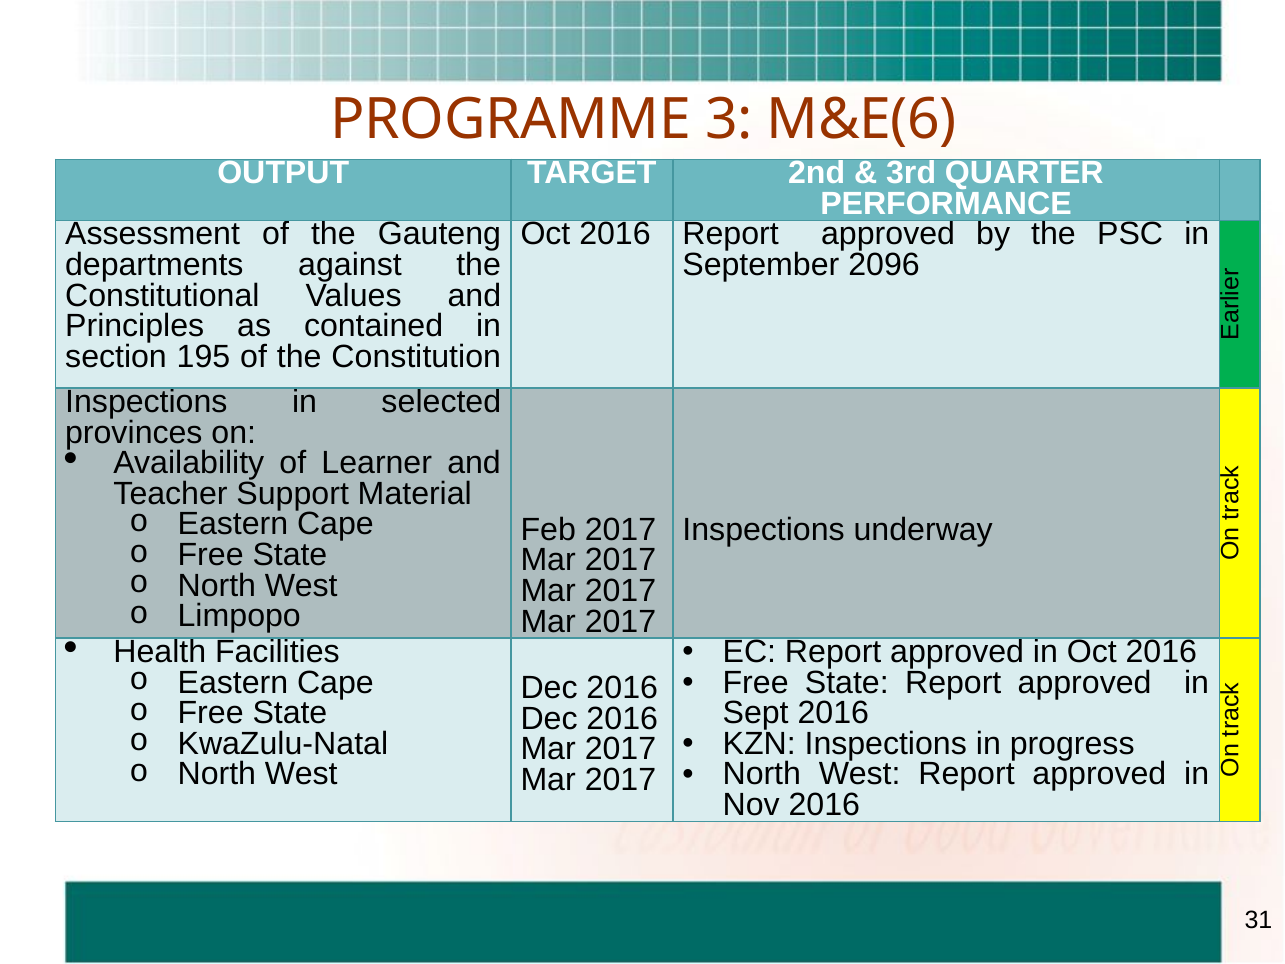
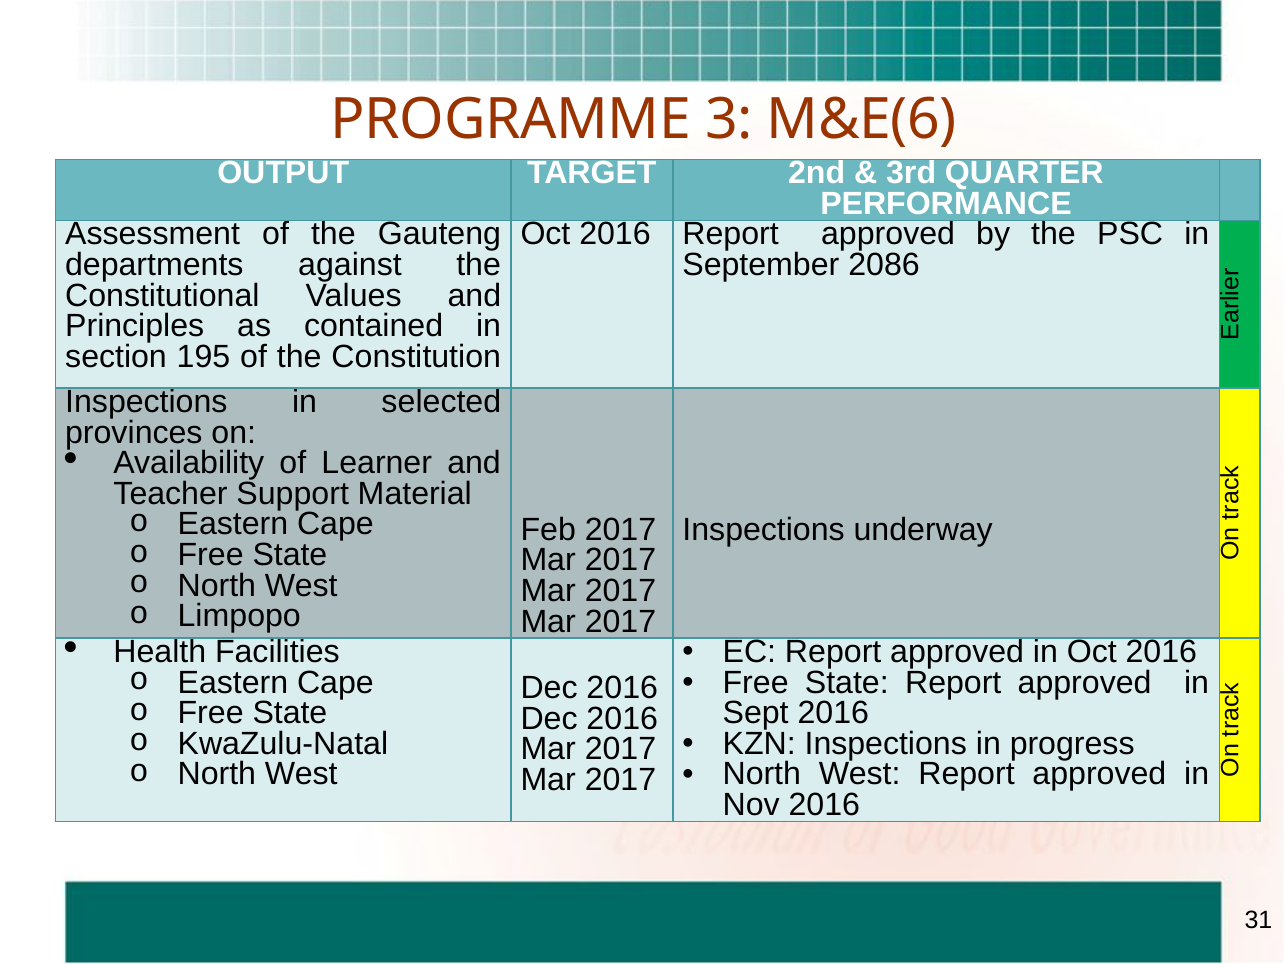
2096: 2096 -> 2086 (884, 265)
